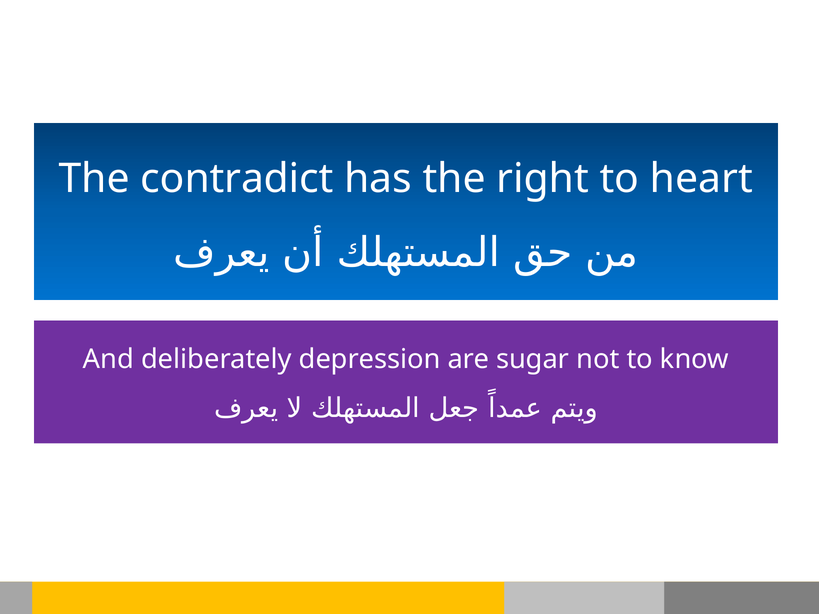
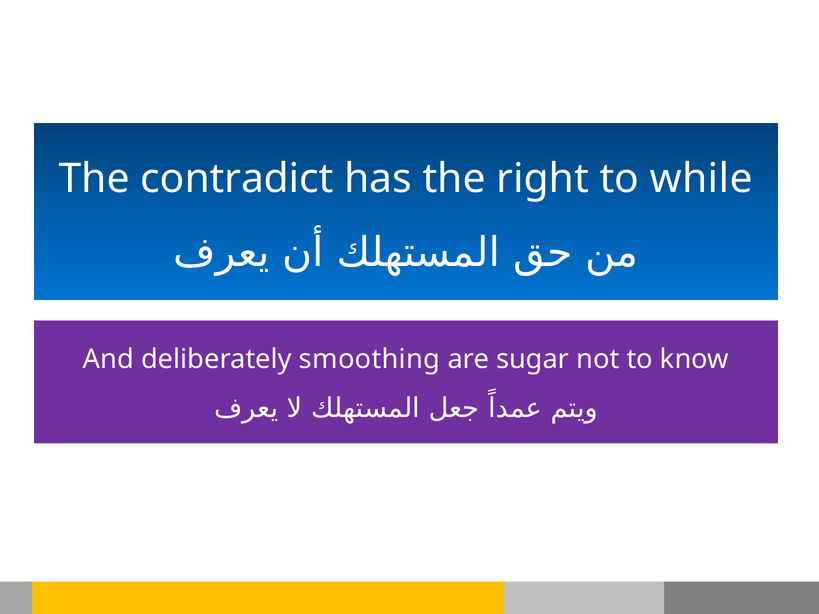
heart: heart -> while (701, 179)
depression: depression -> smoothing (370, 359)
